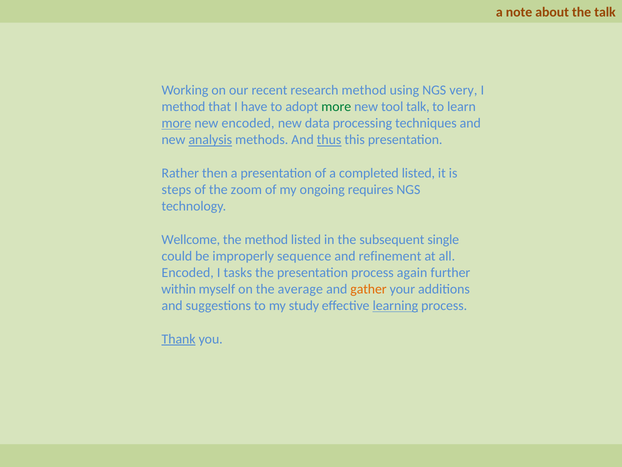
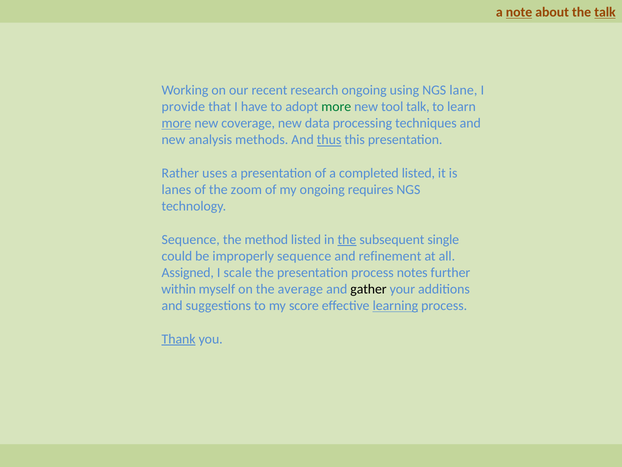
note underline: none -> present (519, 12)
talk underline: none -> present (605, 12)
research method: method -> ongoing (364, 90)
very: very -> lane (463, 90)
method: method -> provide (183, 107)
new encoded: encoded -> coverage (248, 123)
analysis underline: present -> none (210, 140)
then: then -> uses (215, 173)
steps: steps -> lanes (176, 190)
Wellcome: Wellcome -> Sequence (191, 239)
the underline: none -> present (347, 239)
Encoded: Encoded -> Assigned (188, 272)
tasks: tasks -> scale (238, 272)
again: again -> notes (412, 272)
gather colour: orange -> black (368, 289)
study: study -> score (304, 306)
